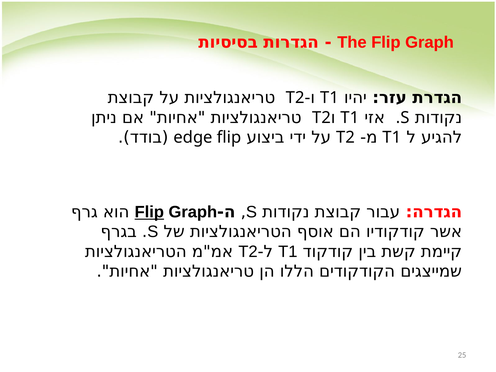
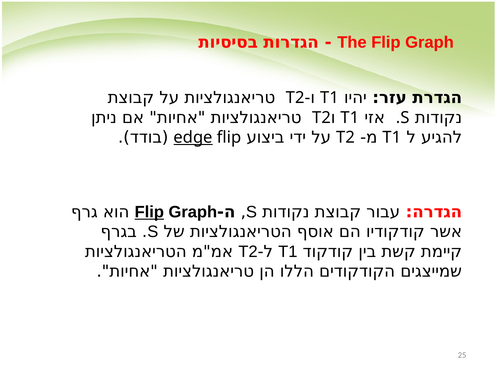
edge underline: none -> present (193, 138)
